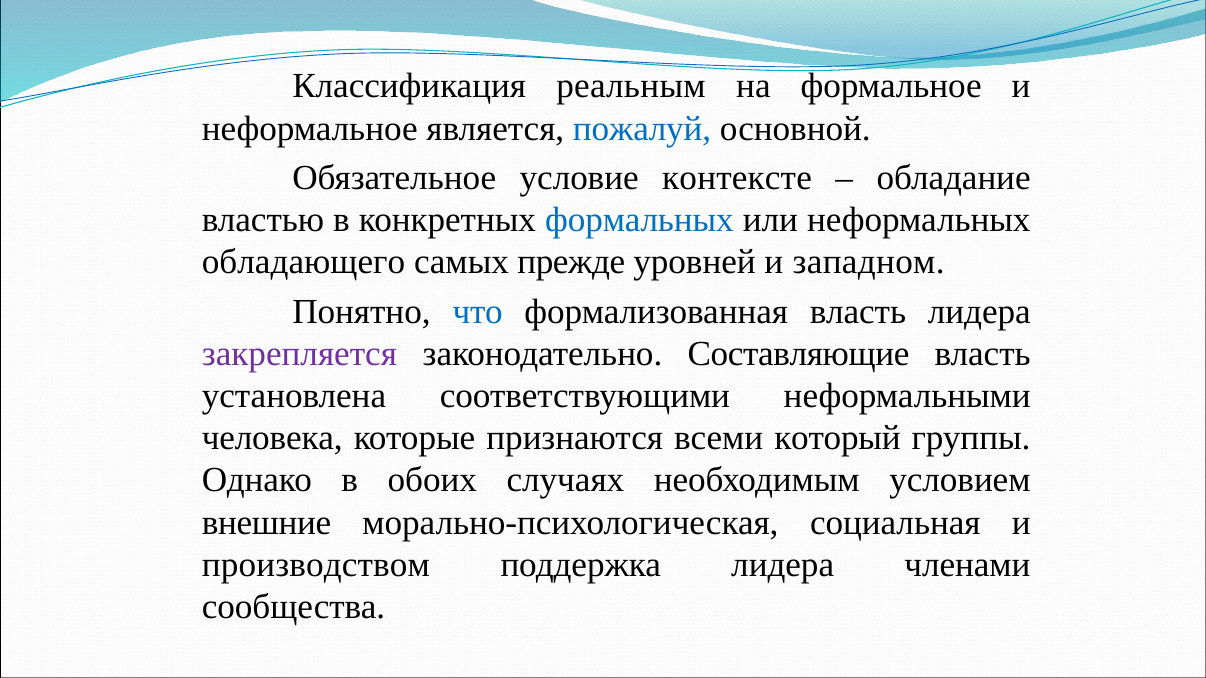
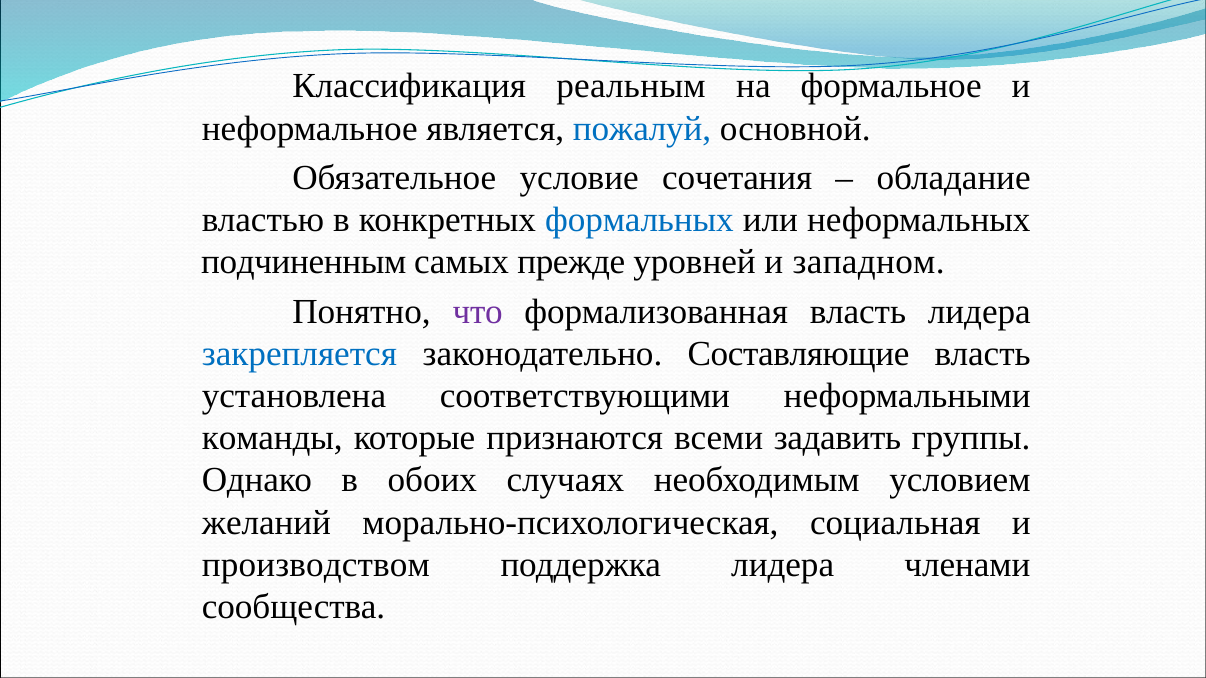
контексте: контексте -> сочетания (737, 178)
обладающего: обладающего -> подчиненным (304, 262)
что colour: blue -> purple (478, 312)
закрепляется colour: purple -> blue (299, 354)
человека: человека -> команды (272, 438)
который: который -> задавить (838, 438)
внешние: внешние -> желаний (266, 523)
